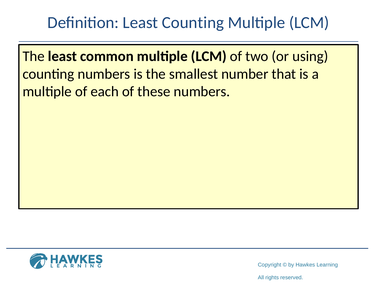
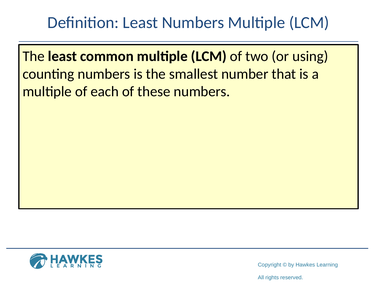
Least Counting: Counting -> Numbers (193, 23)
